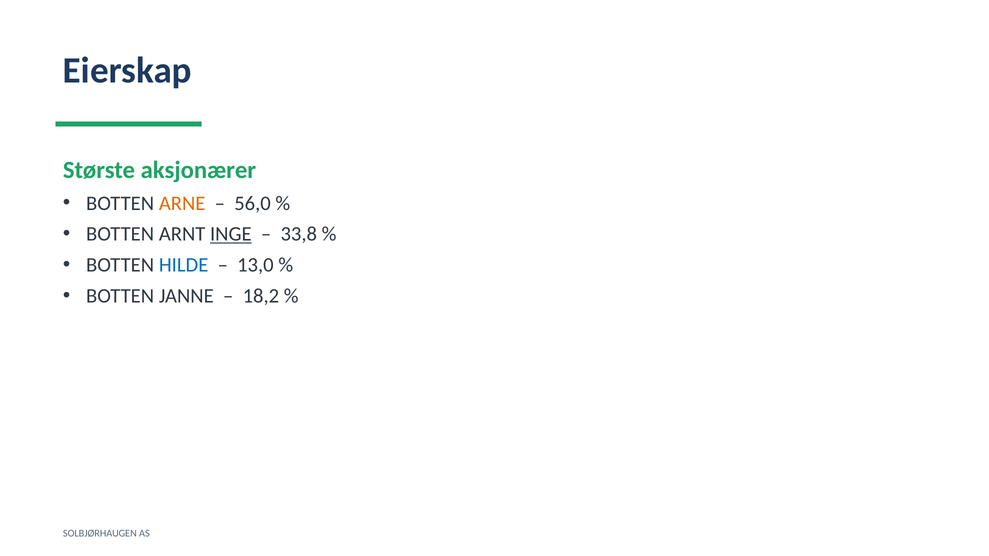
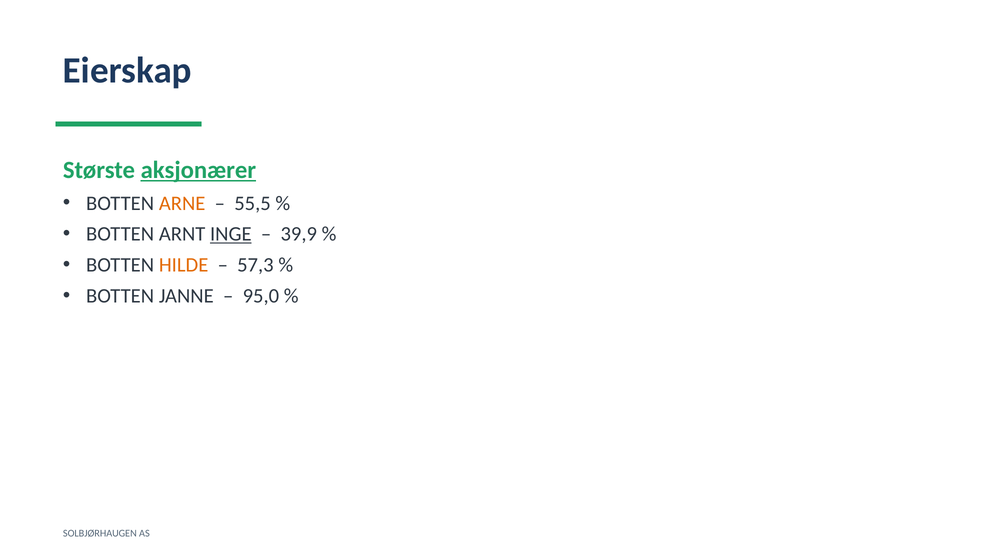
aksjonærer underline: none -> present (198, 170)
56,0: 56,0 -> 55,5 (252, 203)
33,8: 33,8 -> 39,9 (299, 234)
HILDE colour: blue -> orange (184, 265)
13,0: 13,0 -> 57,3 (255, 265)
18,2: 18,2 -> 95,0 (261, 296)
